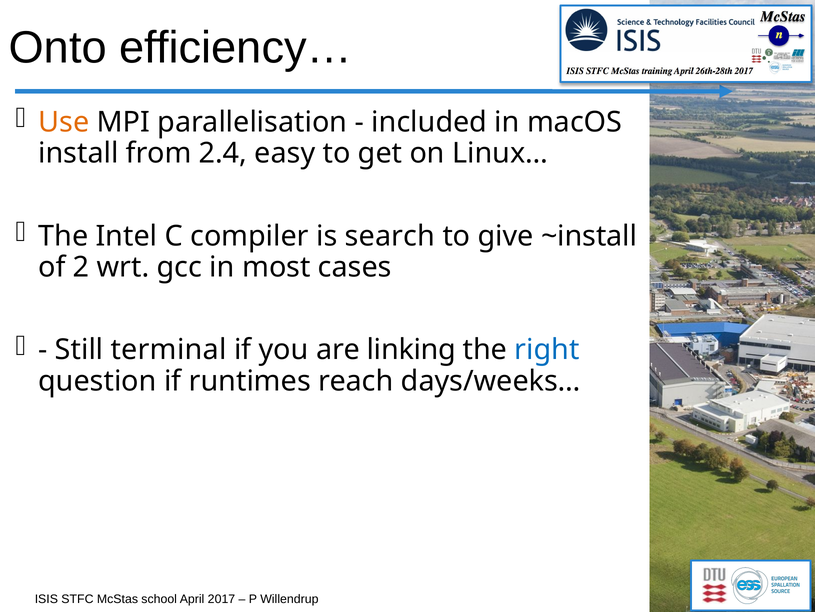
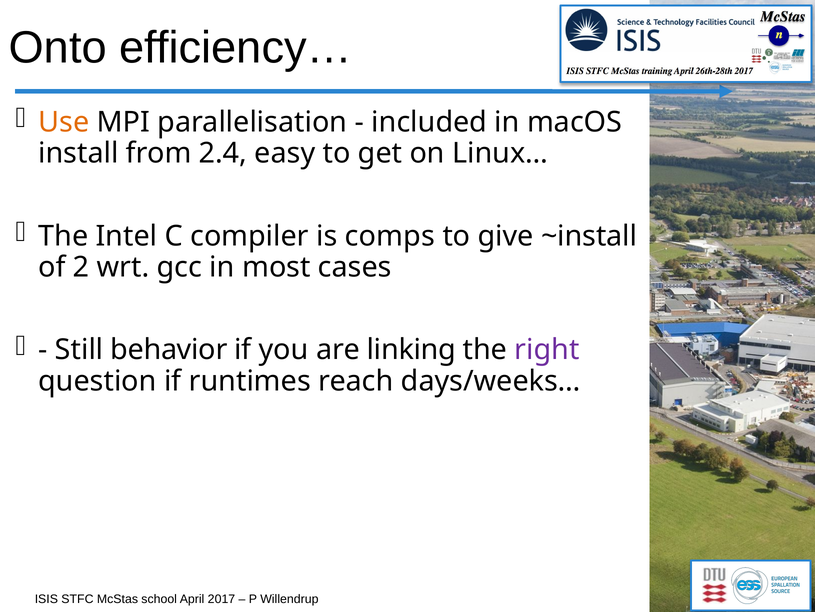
search: search -> comps (390, 236)
terminal: terminal -> behavior (169, 350)
right colour: blue -> purple (547, 350)
